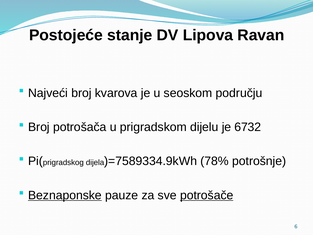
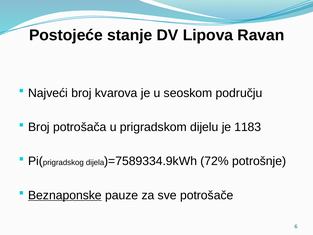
6732: 6732 -> 1183 (248, 127)
78%: 78% -> 72% (215, 161)
potrošače underline: present -> none (207, 195)
